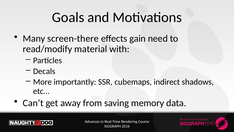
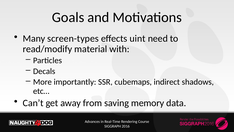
screen-there: screen-there -> screen-types (73, 38)
gain: gain -> uint (138, 38)
